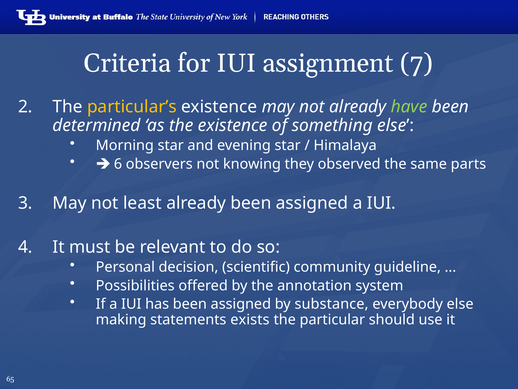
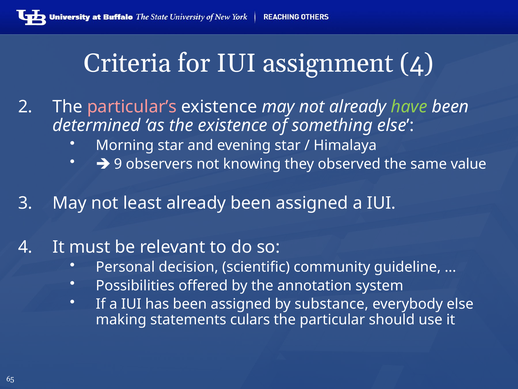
assignment 7: 7 -> 4 (417, 63)
particular’s colour: yellow -> pink (132, 107)
6: 6 -> 9 (118, 164)
parts: parts -> value (469, 164)
exists: exists -> culars (250, 319)
